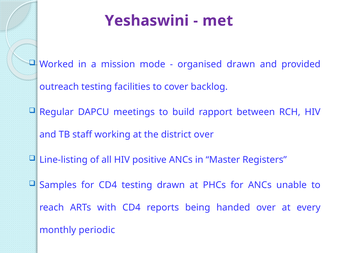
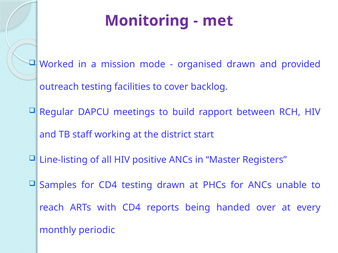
Yeshaswini: Yeshaswini -> Monitoring (147, 21)
district over: over -> start (204, 135)
